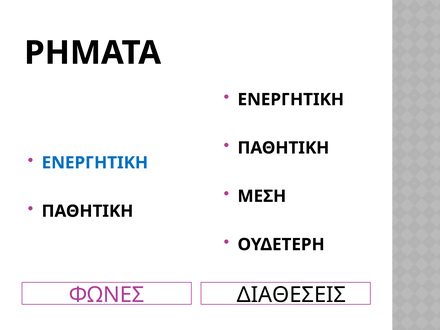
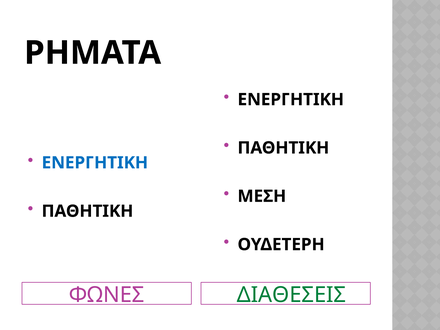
ΔΙΑΘΕΣΕΙΣ colour: black -> green (292, 295)
